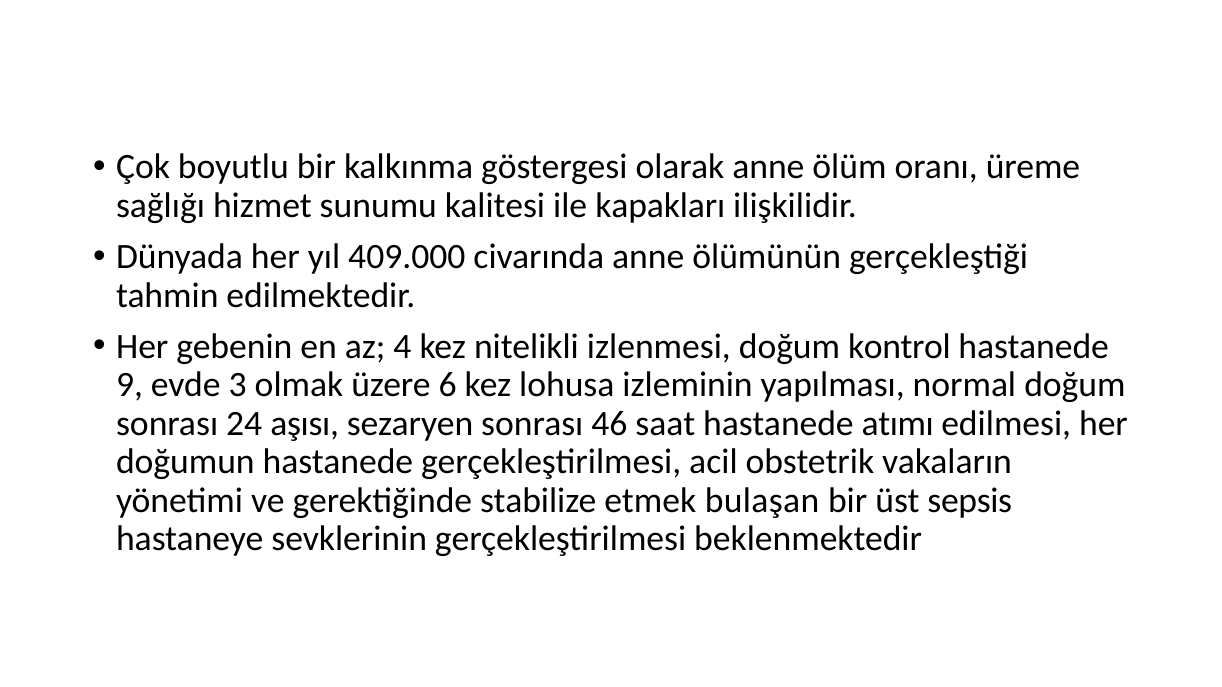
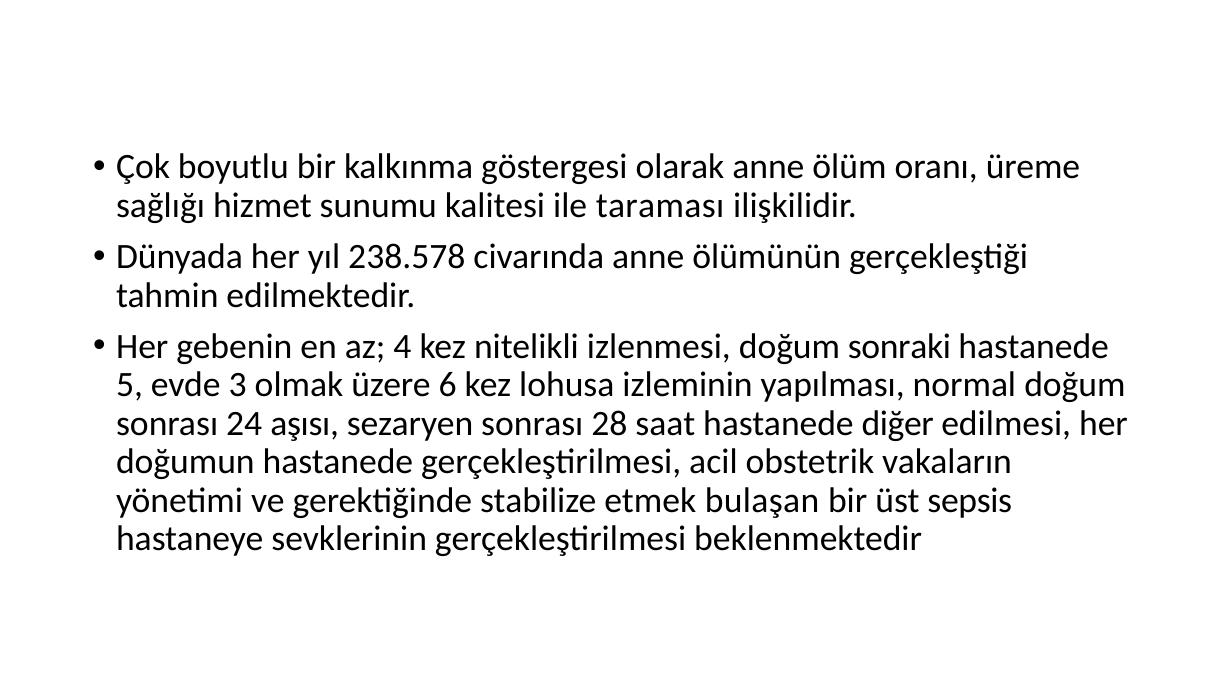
kapakları: kapakları -> taraması (660, 206)
409.000: 409.000 -> 238.578 (407, 257)
kontrol: kontrol -> sonraki (899, 347)
9: 9 -> 5 (130, 385)
46: 46 -> 28 (609, 424)
atımı: atımı -> diğer (898, 424)
